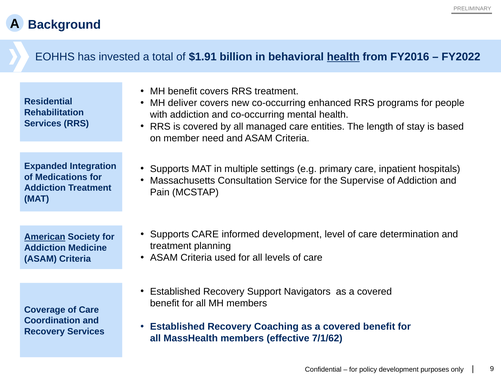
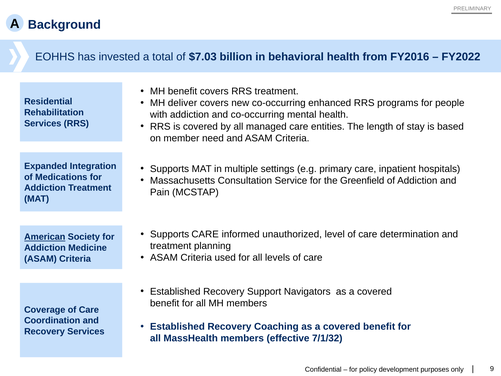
$1.91: $1.91 -> $7.03 (203, 57)
health underline: present -> none (343, 57)
Supervise: Supervise -> Greenfield (362, 180)
informed development: development -> unauthorized (292, 234)
7/1/62: 7/1/62 -> 7/1/32 (327, 338)
